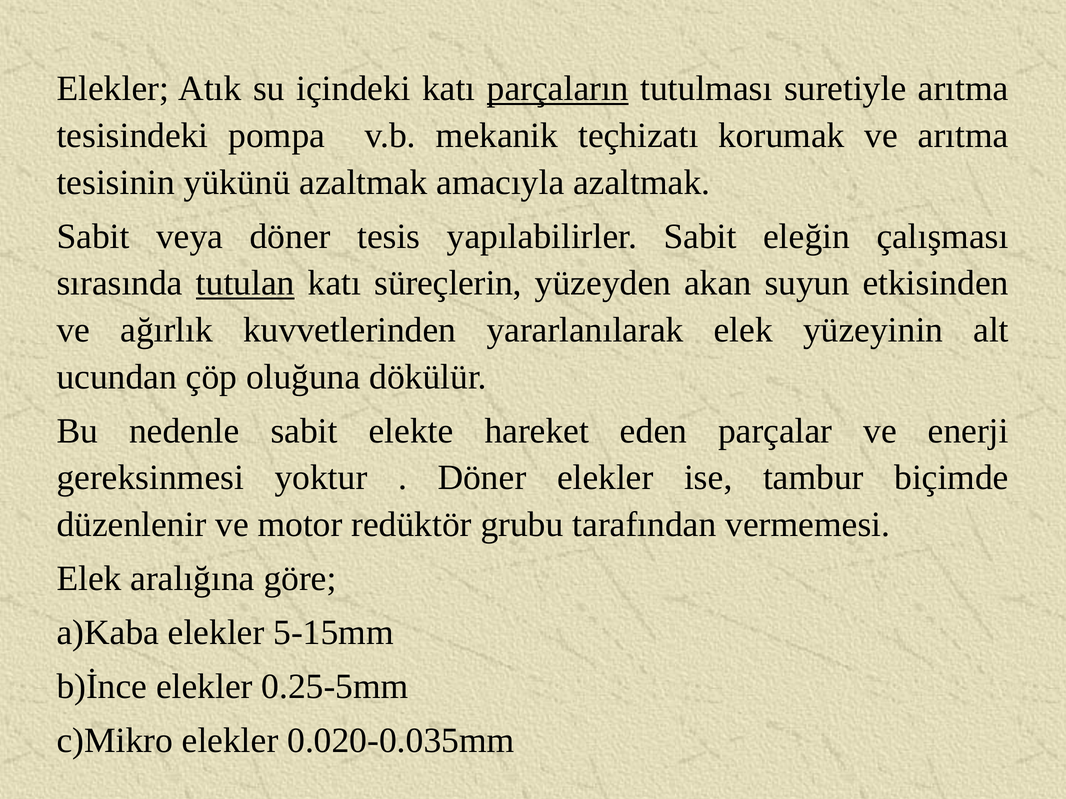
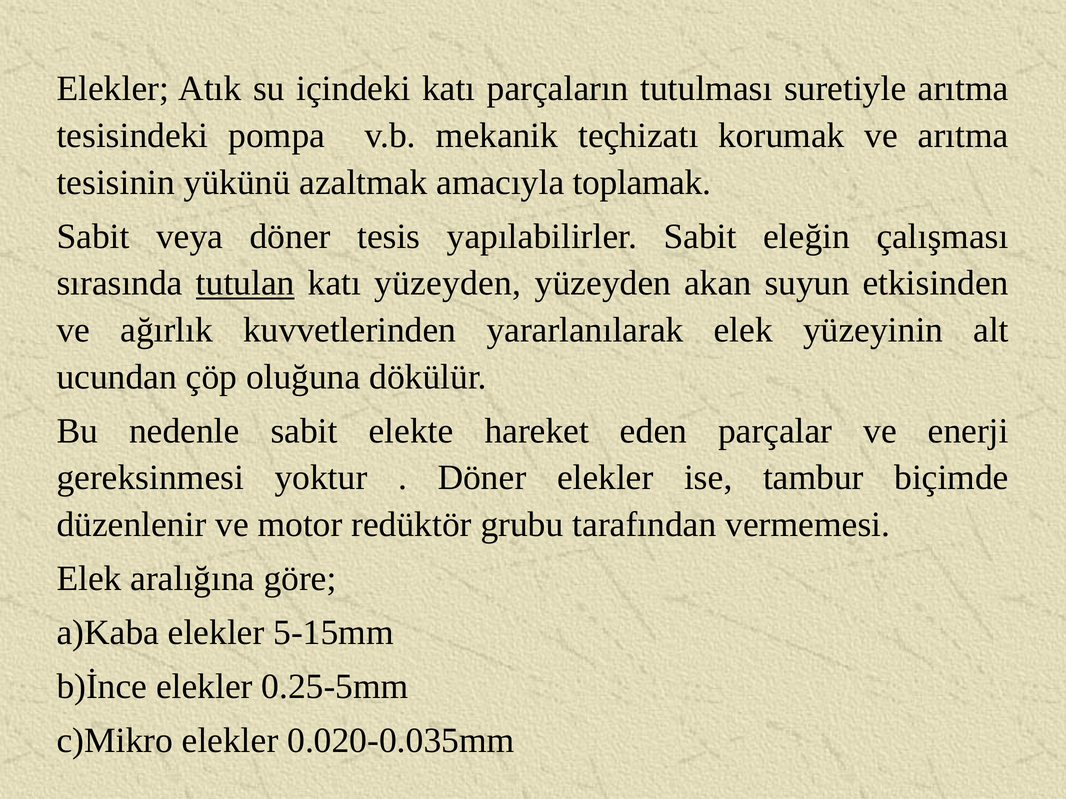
parçaların underline: present -> none (558, 89)
amacıyla azaltmak: azaltmak -> toplamak (642, 183)
katı süreçlerin: süreçlerin -> yüzeyden (448, 283)
